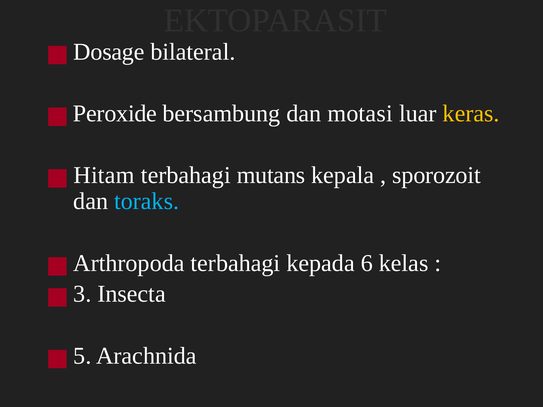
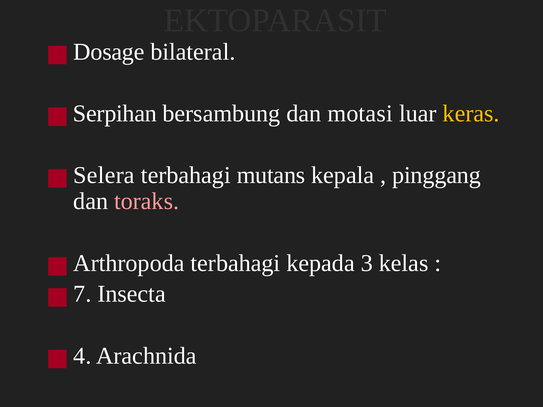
Peroxide: Peroxide -> Serpihan (115, 114)
Hitam: Hitam -> Selera (104, 175)
sporozoit: sporozoit -> pinggang (437, 175)
toraks colour: light blue -> pink (147, 201)
6: 6 -> 3 (367, 263)
3: 3 -> 7 (82, 294)
5: 5 -> 4 (82, 356)
